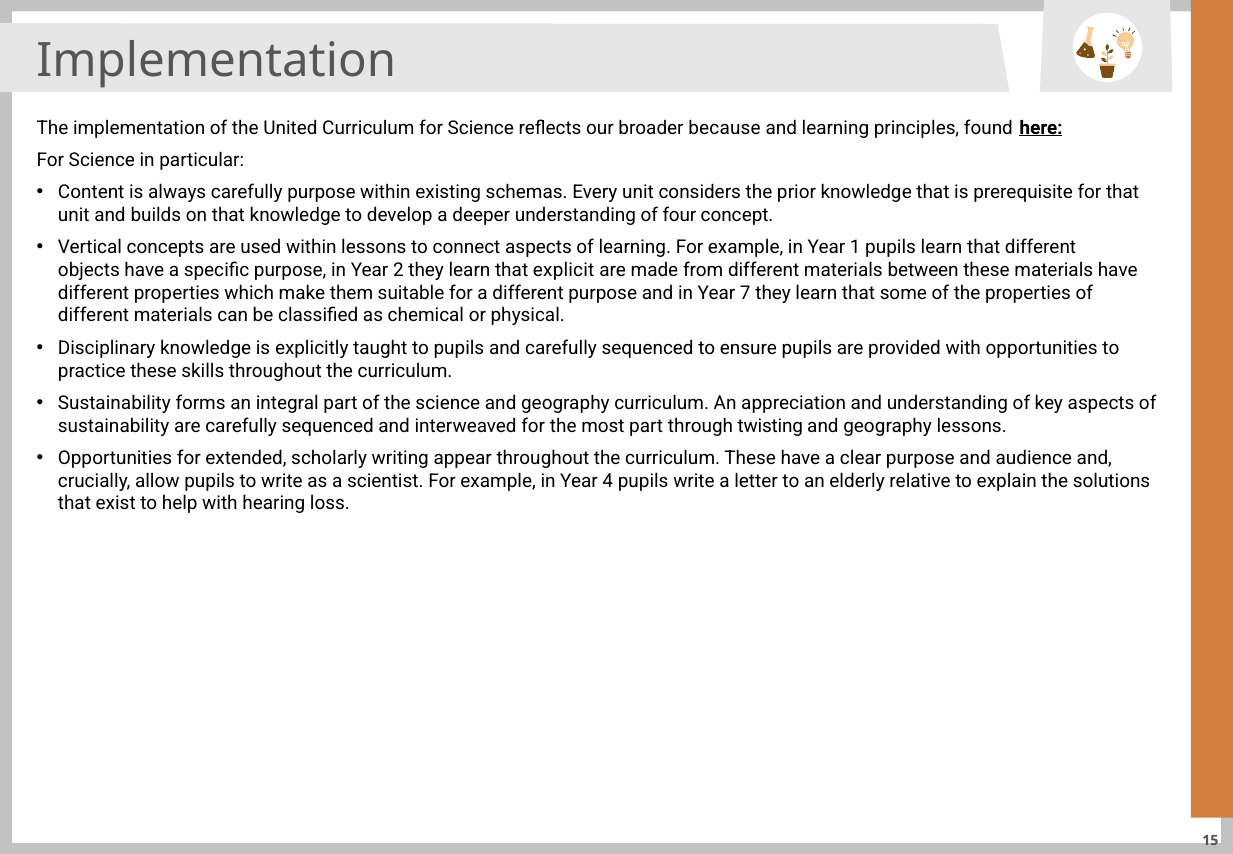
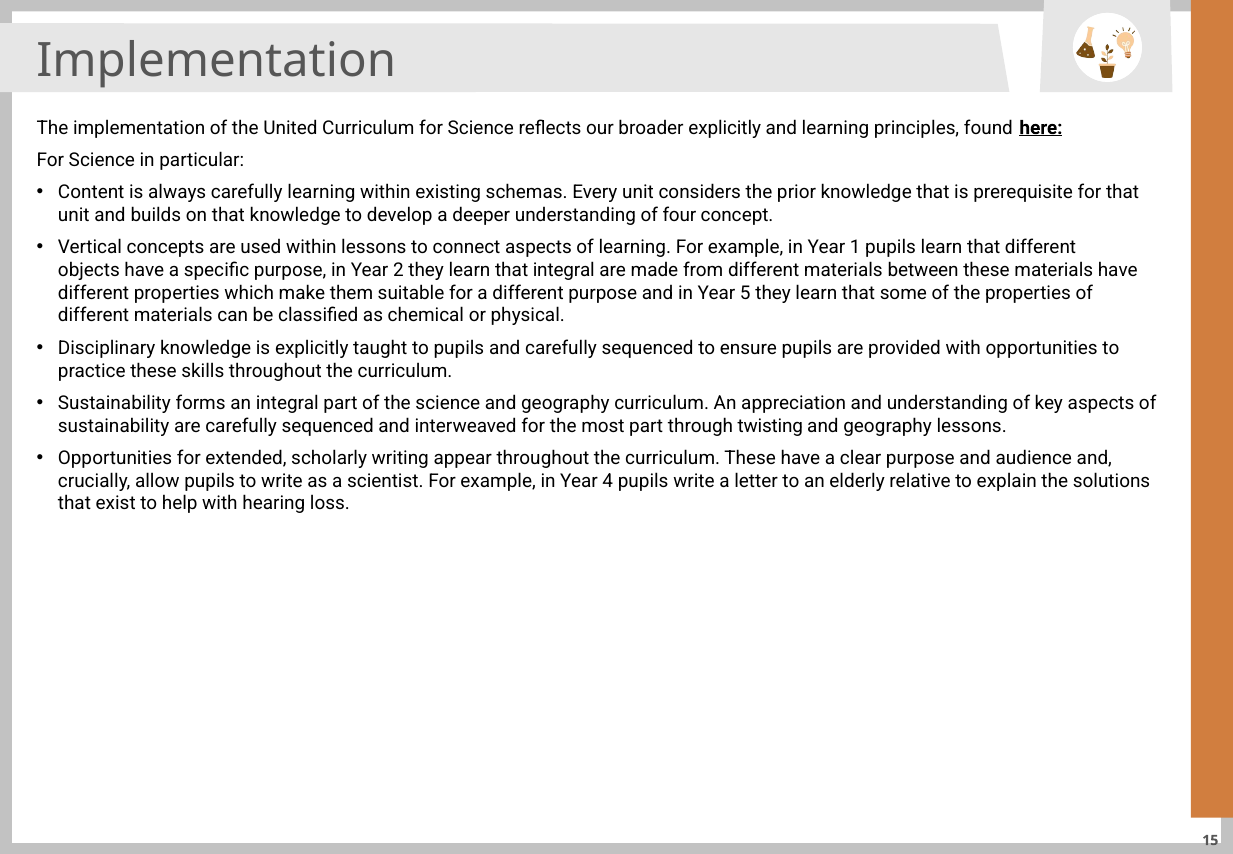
broader because: because -> explicitly (725, 128)
carefully purpose: purpose -> learning (321, 192)
that explicit: explicit -> integral (564, 270)
7: 7 -> 5 (745, 293)
